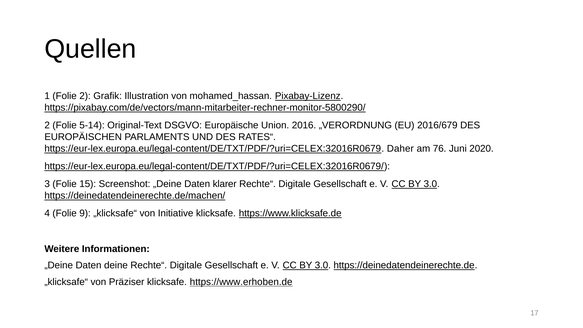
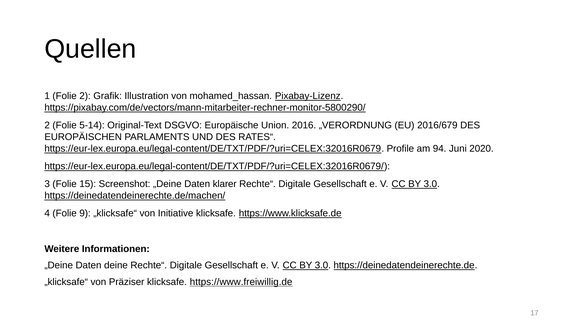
Daher: Daher -> Profile (400, 149)
76: 76 -> 94 (440, 149)
https://www.erhoben.de: https://www.erhoben.de -> https://www.freiwillig.de (241, 282)
